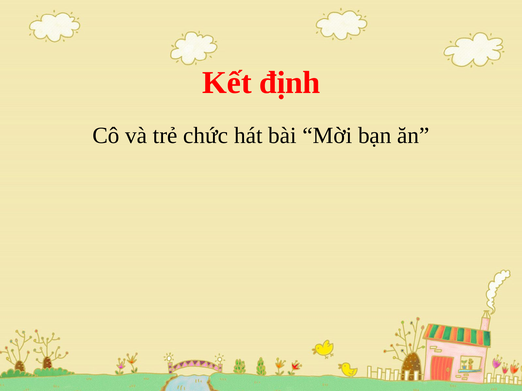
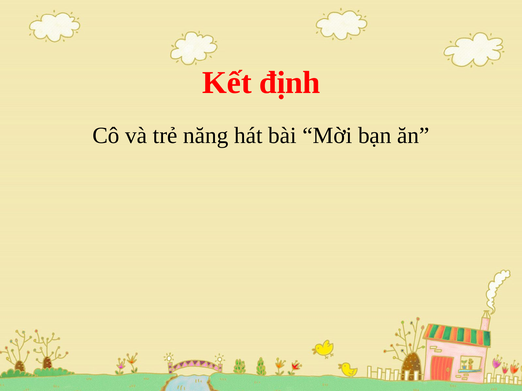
chức: chức -> năng (206, 136)
